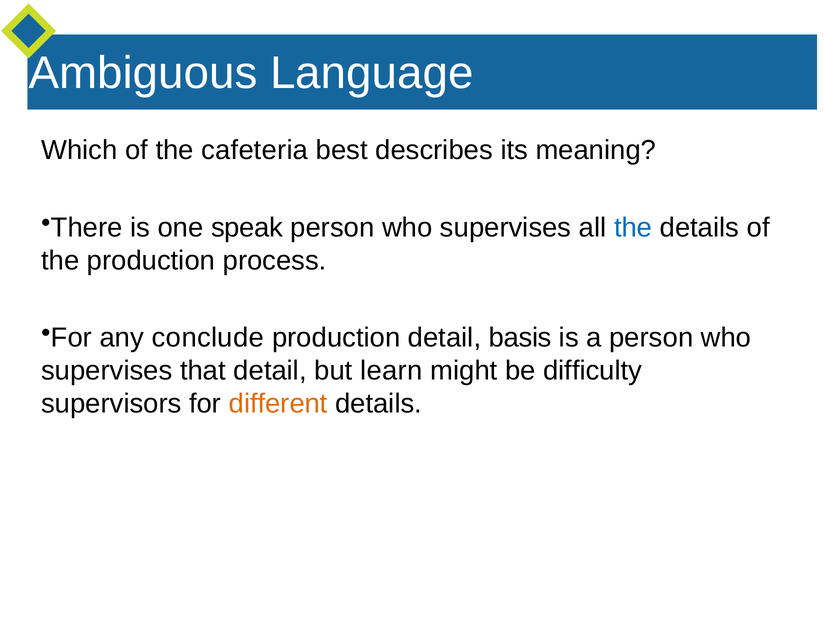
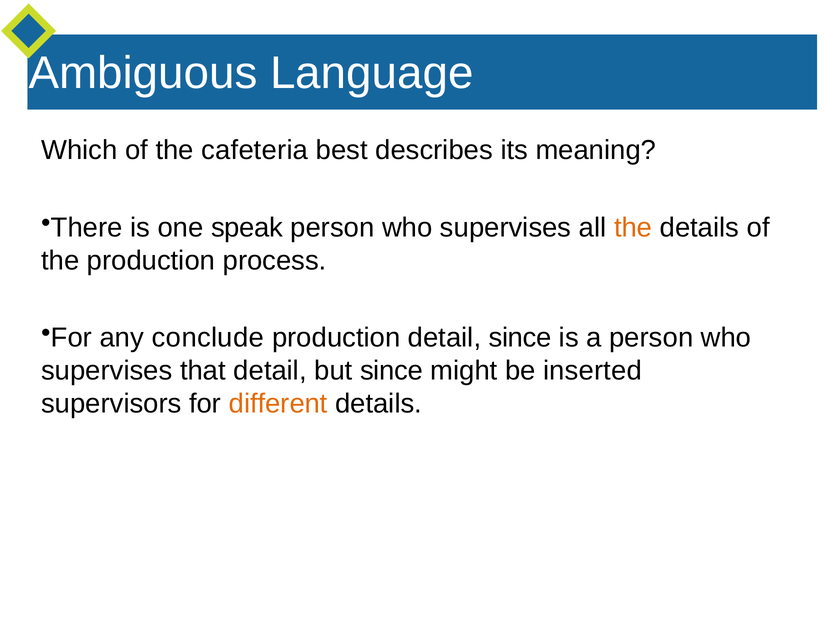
the colour: blue -> orange (633, 227)
detail basis: basis -> since (520, 338)
but learn: learn -> since (392, 371)
difficulty: difficulty -> inserted (592, 371)
